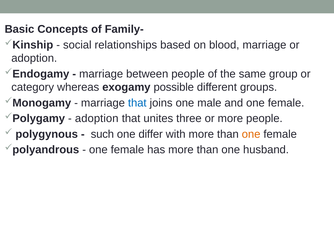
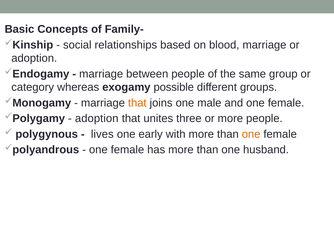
that colour: blue -> orange (137, 103)
such: such -> lives (102, 134)
differ: differ -> early (151, 134)
